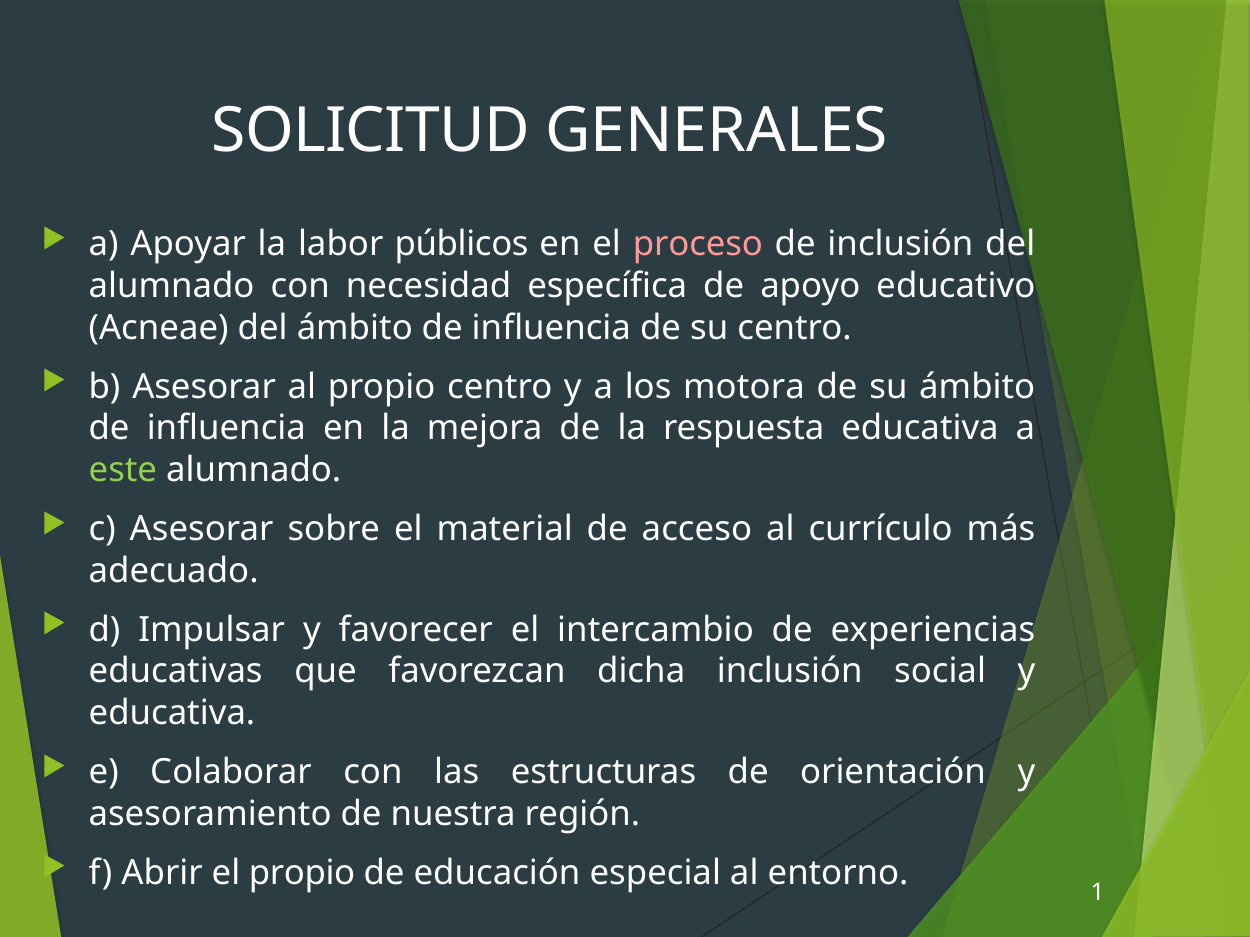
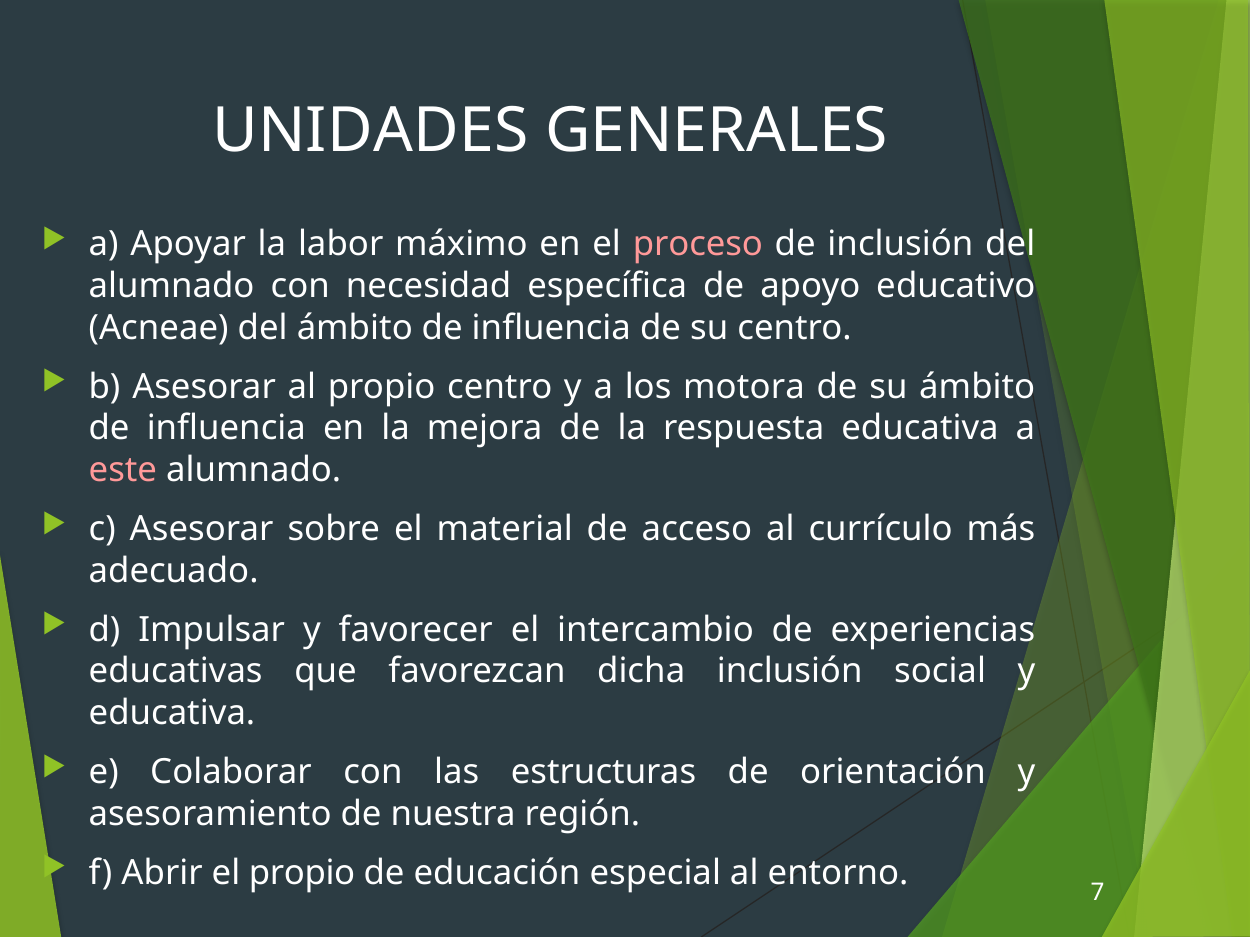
SOLICITUD: SOLICITUD -> UNIDADES (370, 131)
públicos: públicos -> máximo (461, 244)
este colour: light green -> pink (123, 470)
1: 1 -> 7 (1098, 893)
